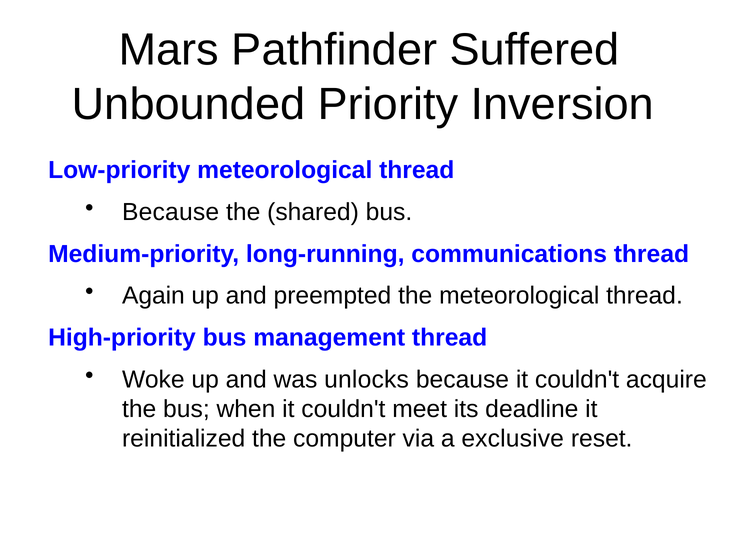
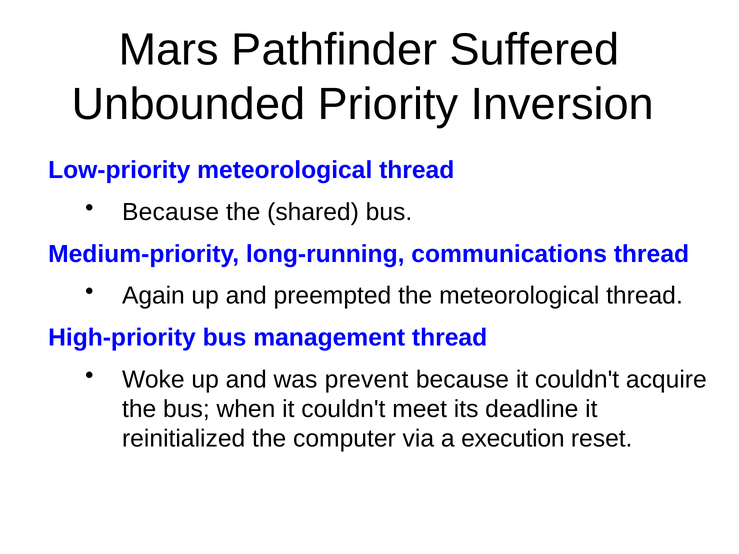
unlocks: unlocks -> prevent (367, 380)
exclusive: exclusive -> execution (513, 439)
